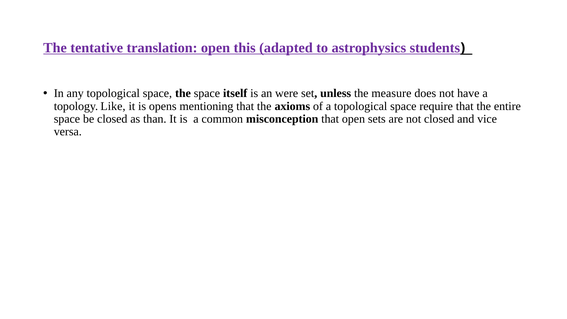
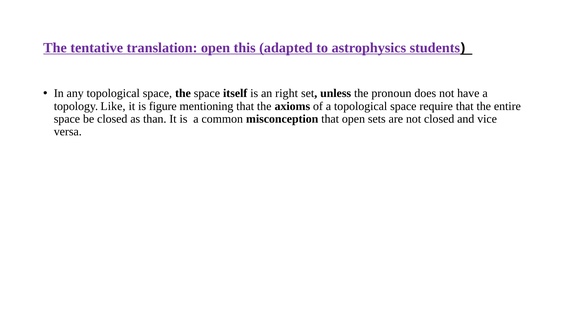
were: were -> right (287, 93)
measure: measure -> pronoun (391, 93)
opens: opens -> figure (163, 106)
